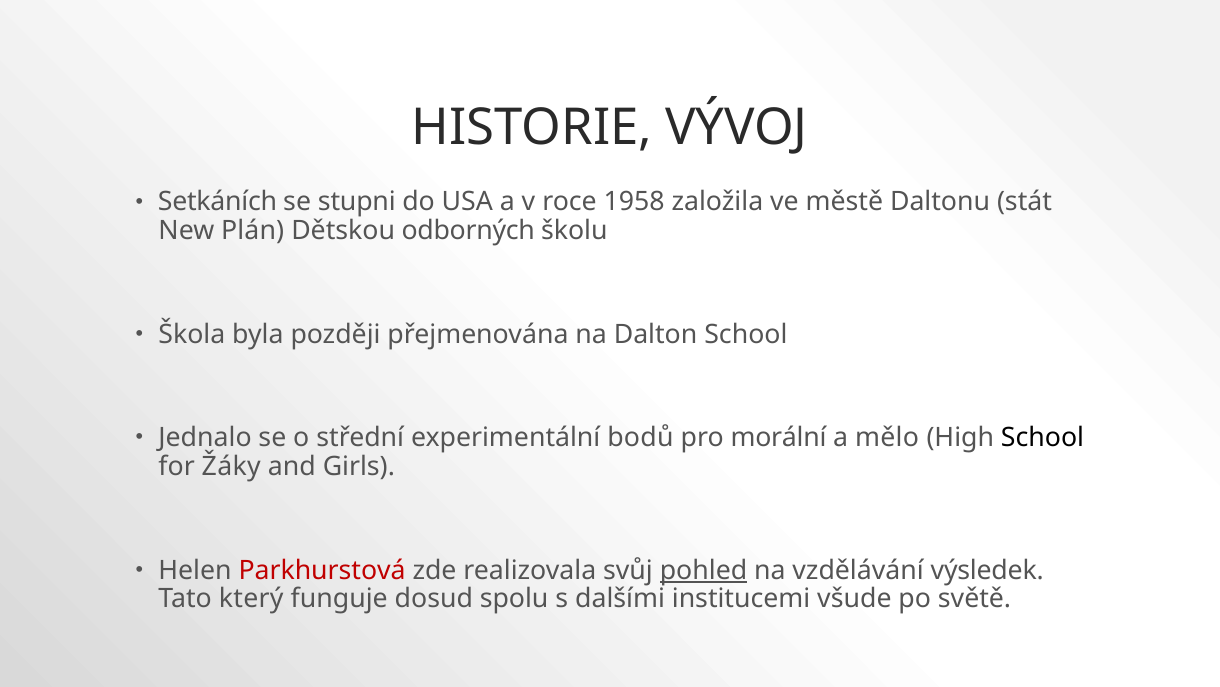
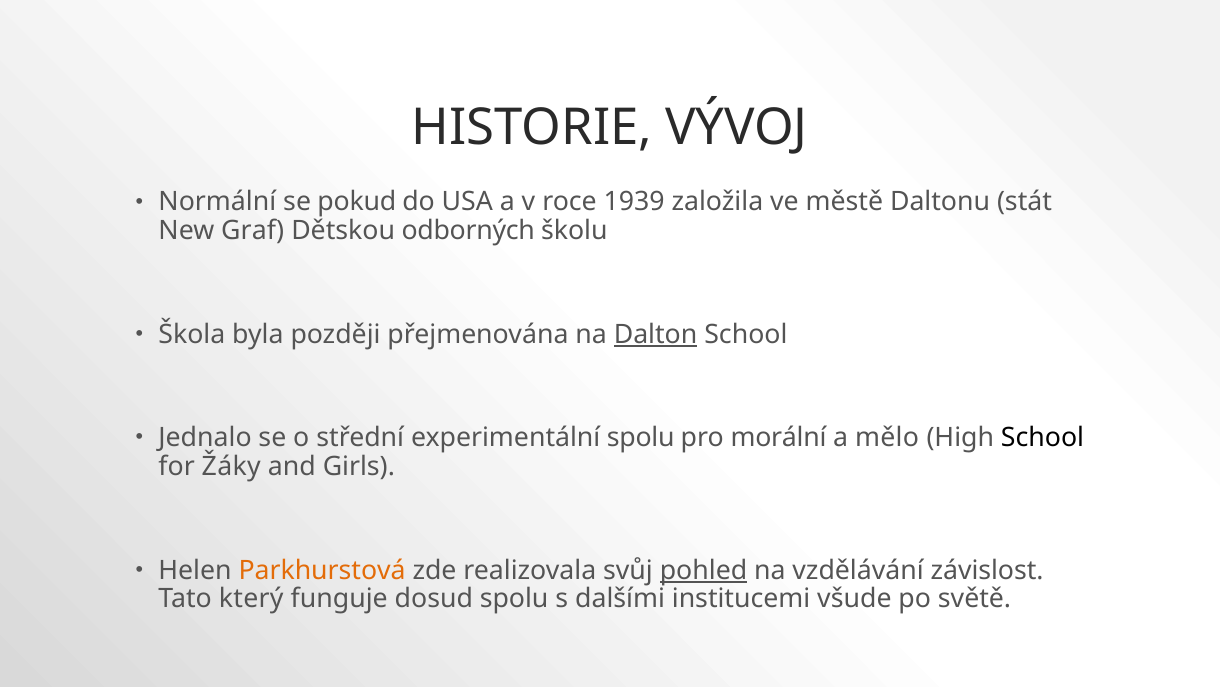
Setkáních: Setkáních -> Normální (217, 202)
stupni: stupni -> pokud (357, 202)
1958: 1958 -> 1939 (634, 202)
Plán: Plán -> Graf (253, 231)
Dalton underline: none -> present (656, 334)
experimentální bodů: bodů -> spolu (641, 438)
Parkhurstová colour: red -> orange (322, 570)
výsledek: výsledek -> závislost (987, 570)
